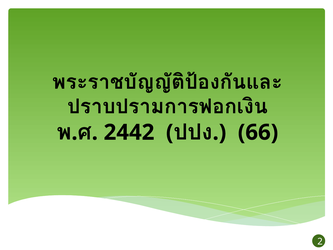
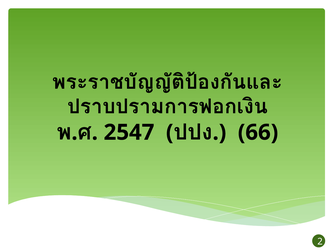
2442: 2442 -> 2547 (129, 132)
